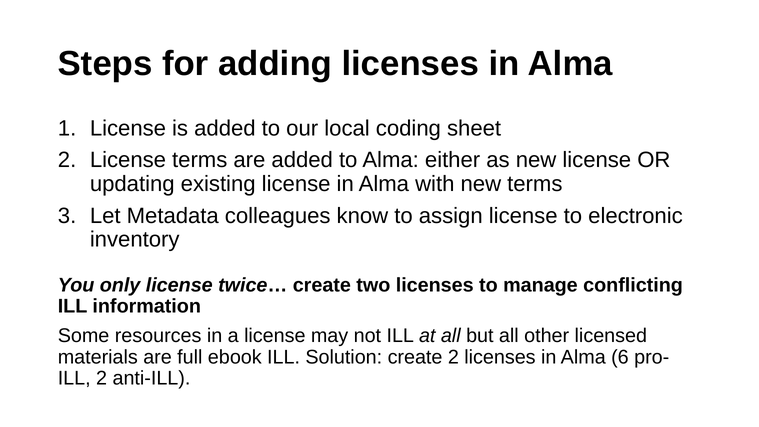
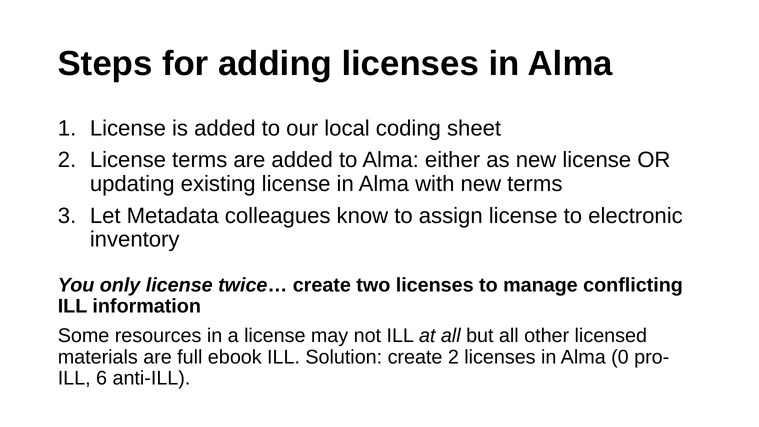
6: 6 -> 0 (620, 357)
ILL 2: 2 -> 6 (102, 378)
